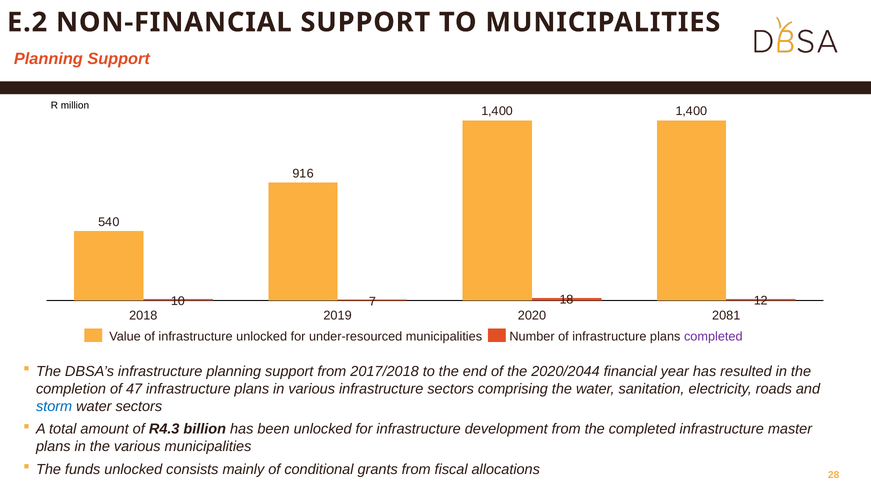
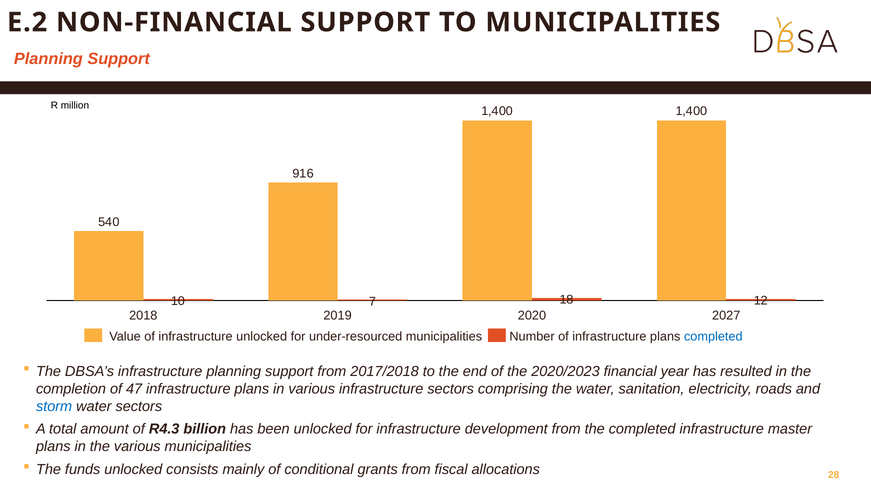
2081: 2081 -> 2027 (726, 315)
completed colour: purple -> blue (713, 337)
2020/2044: 2020/2044 -> 2020/2023 (565, 371)
